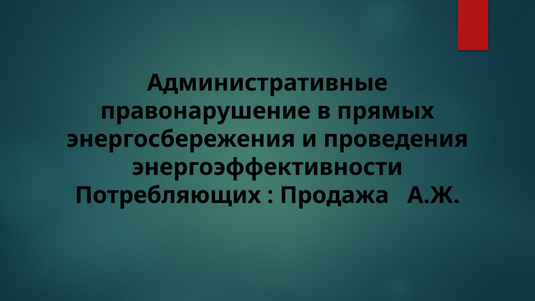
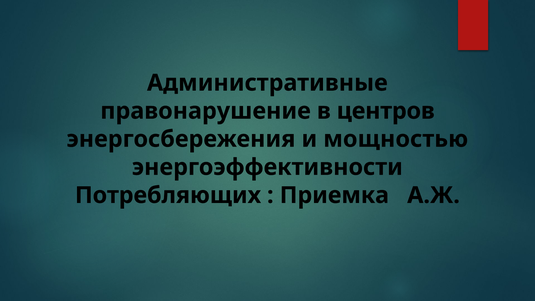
прямых: прямых -> центров (386, 111)
проведения: проведения -> мощностью (396, 139)
Продажа: Продажа -> Приемка (334, 195)
